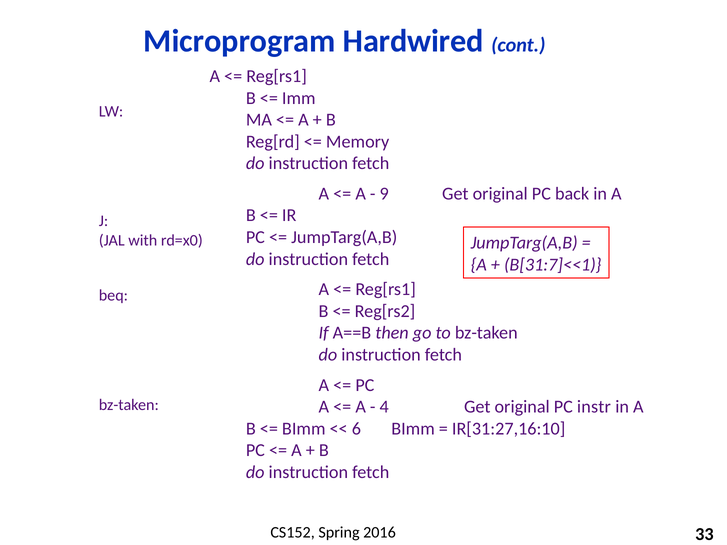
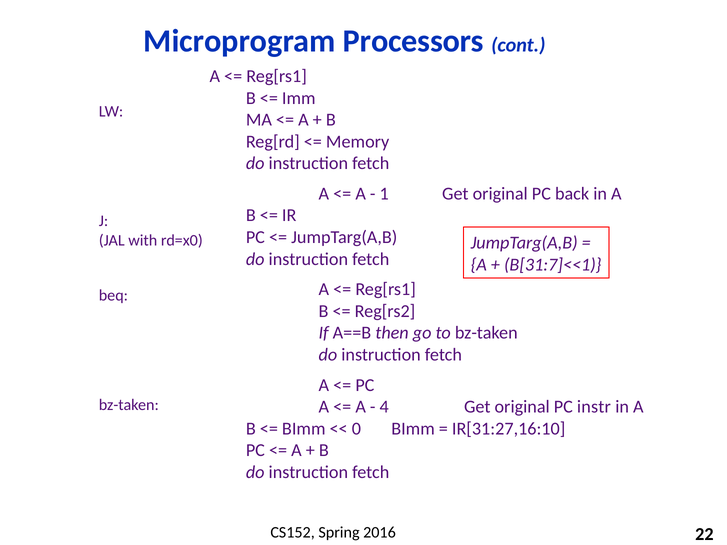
Hardwired: Hardwired -> Processors (413, 41)
9: 9 -> 1 (384, 194)
6: 6 -> 0 (356, 429)
33: 33 -> 22 (704, 535)
